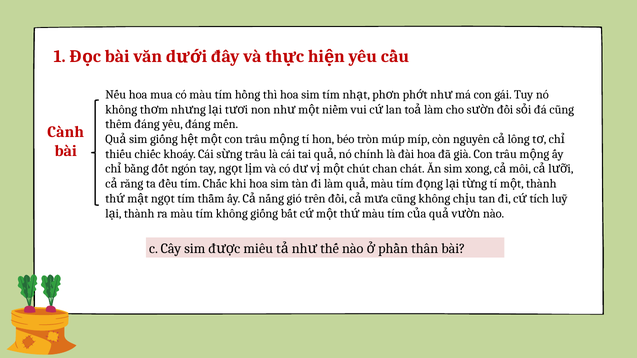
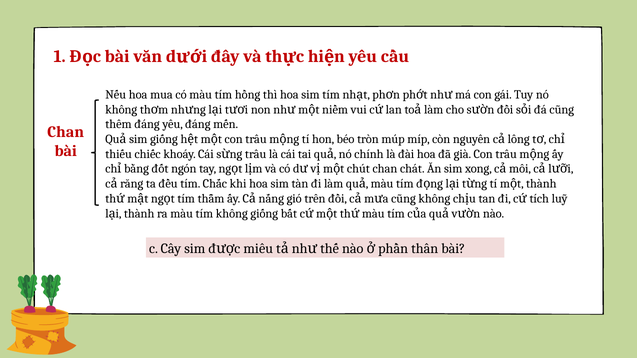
Cành: Cành -> Chan (66, 132)
